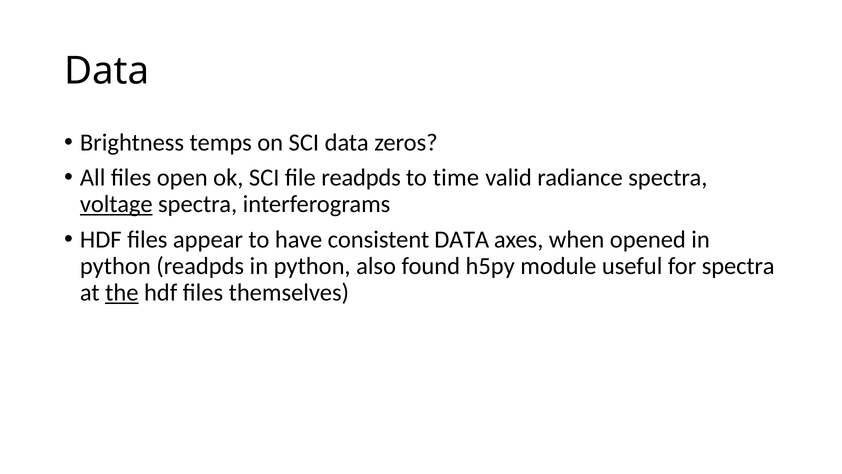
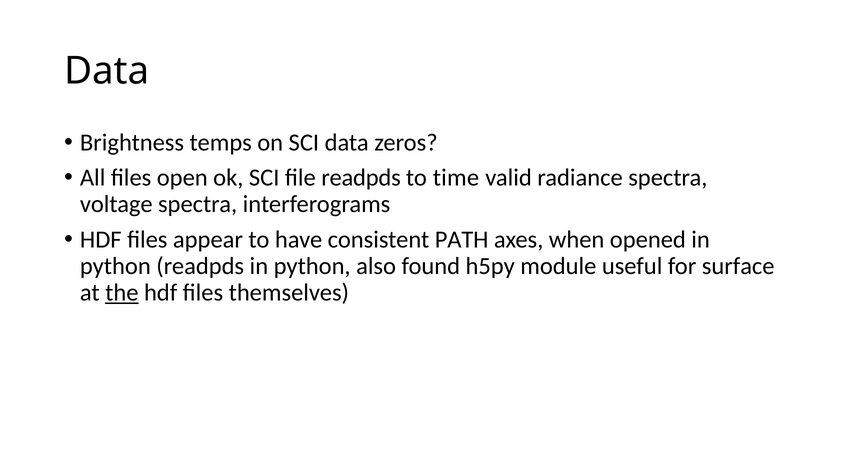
voltage underline: present -> none (116, 204)
consistent DATA: DATA -> PATH (462, 239)
for spectra: spectra -> surface (738, 266)
